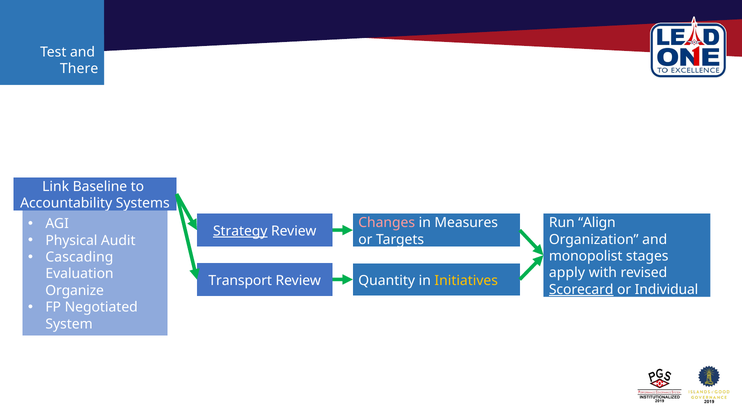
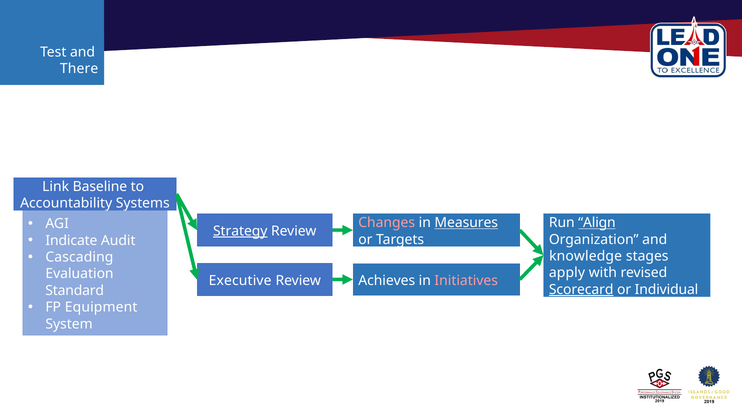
Measures underline: none -> present (466, 223)
Align underline: none -> present (597, 223)
Physical: Physical -> Indicate (71, 241)
monopolist: monopolist -> knowledge (586, 256)
Transport: Transport -> Executive (240, 281)
Quantity: Quantity -> Achieves (387, 281)
Initiatives colour: yellow -> pink (466, 281)
Organize: Organize -> Standard (75, 291)
Negotiated: Negotiated -> Equipment (101, 308)
